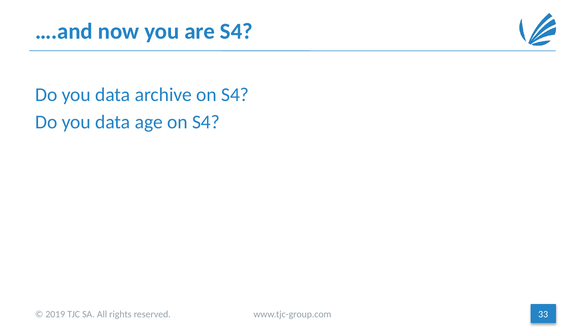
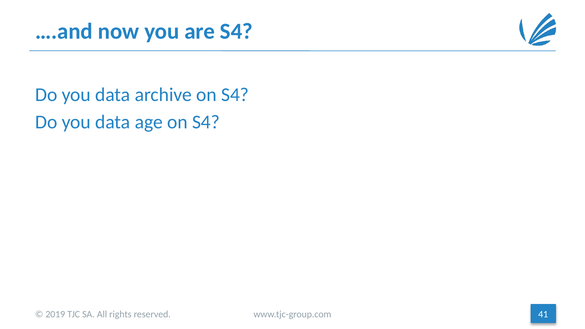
33: 33 -> 41 (543, 314)
